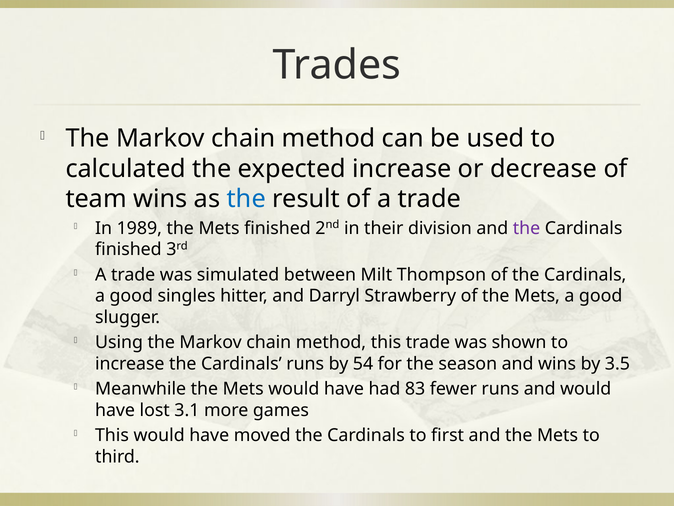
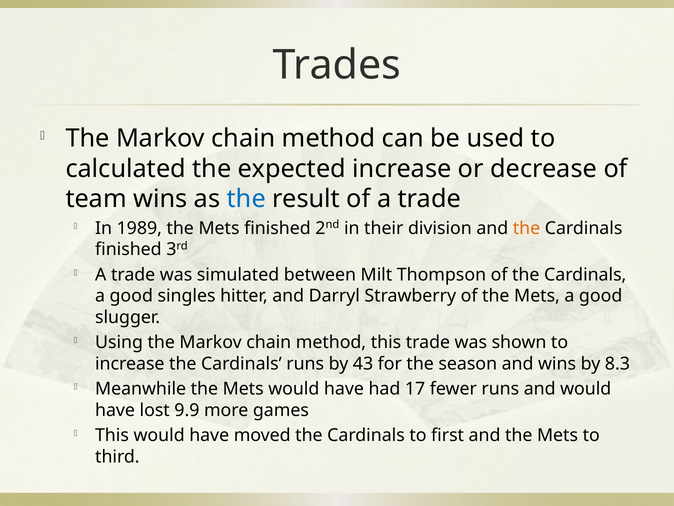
the colour: purple -> orange (527, 228)
54: 54 -> 43 (363, 363)
3.5: 3.5 -> 8.3 (617, 363)
83: 83 -> 17 (415, 389)
3.1: 3.1 -> 9.9 (187, 410)
